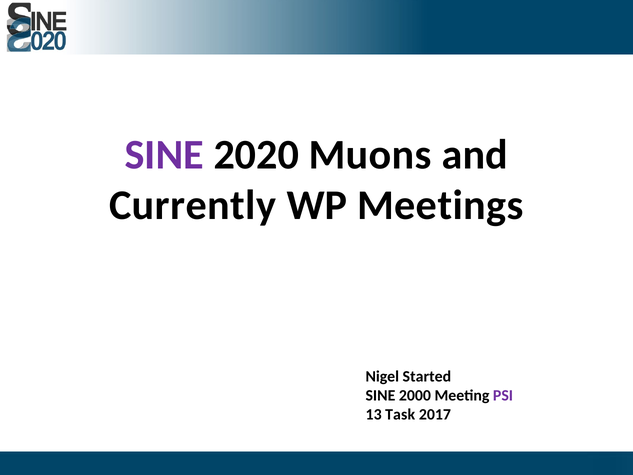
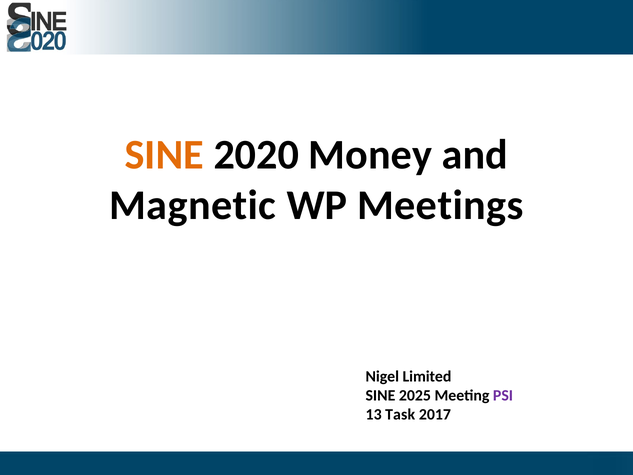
SINE colour: purple -> orange (164, 155)
Muons: Muons -> Money (370, 155)
Currently: Currently -> Magnetic (193, 205)
Started: Started -> Limited (427, 376)
2000: 2000 -> 2025 (415, 395)
